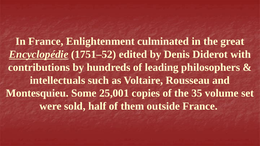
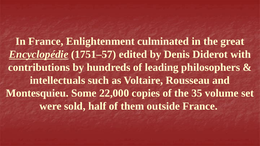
1751–52: 1751–52 -> 1751–57 (94, 54)
25,001: 25,001 -> 22,000 (114, 93)
